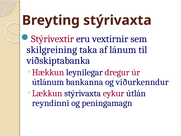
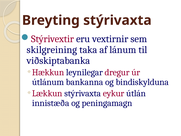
viðurkenndur: viðurkenndur -> bindiskylduna (142, 82)
reyndinni: reyndinni -> innistæða (51, 103)
